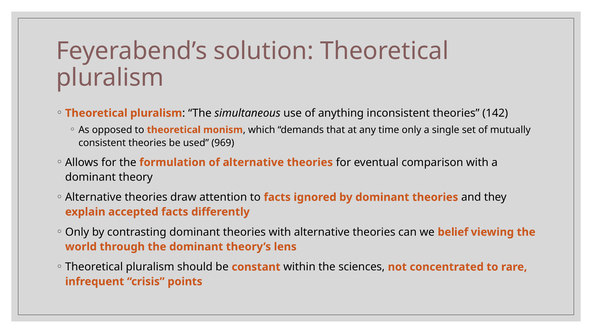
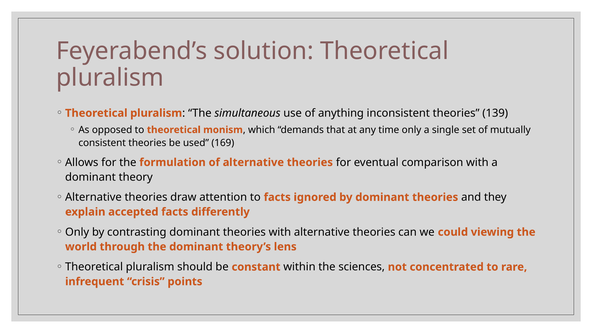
142: 142 -> 139 (495, 113)
969: 969 -> 169 (223, 143)
belief: belief -> could (453, 232)
